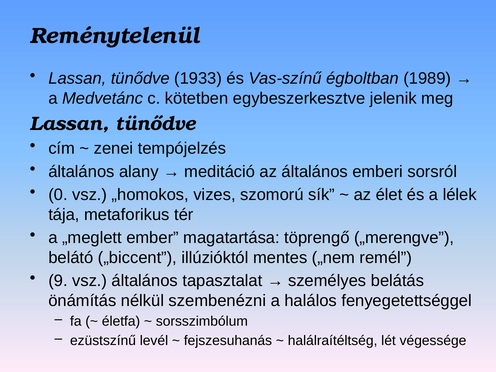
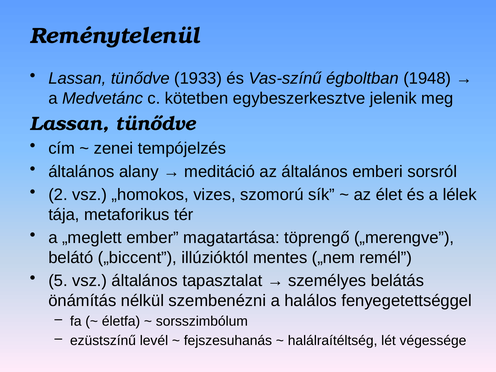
1989: 1989 -> 1948 (427, 78)
0: 0 -> 2 (58, 195)
9: 9 -> 5 (58, 281)
